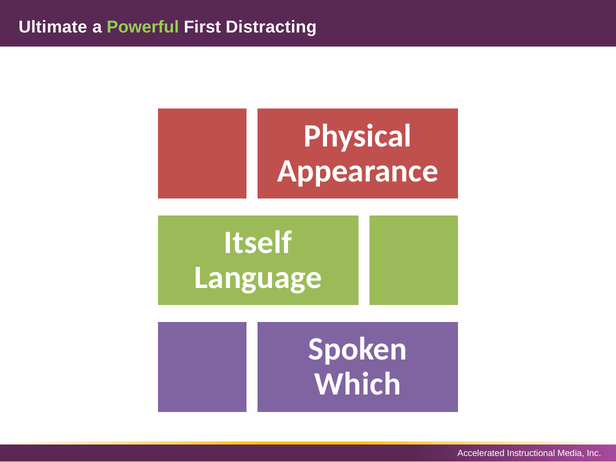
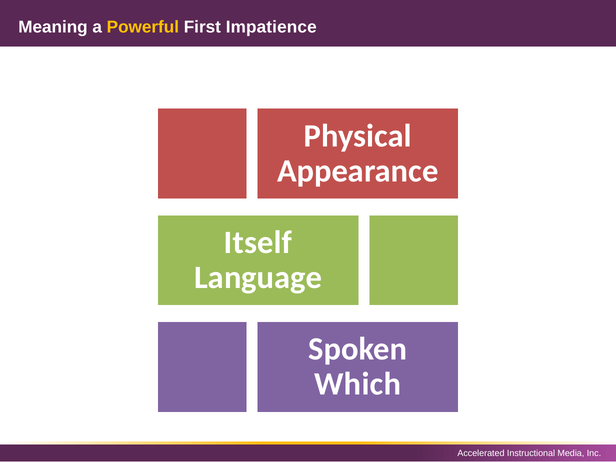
Ultimate: Ultimate -> Meaning (53, 27)
Powerful colour: light green -> yellow (143, 27)
Distracting: Distracting -> Impatience (271, 27)
